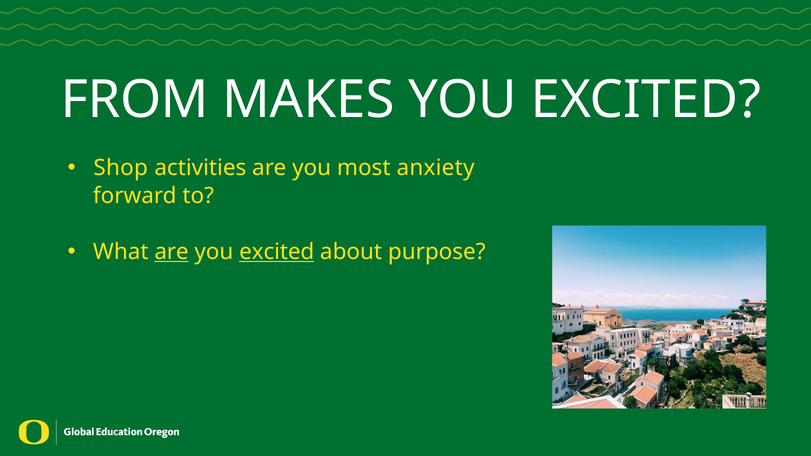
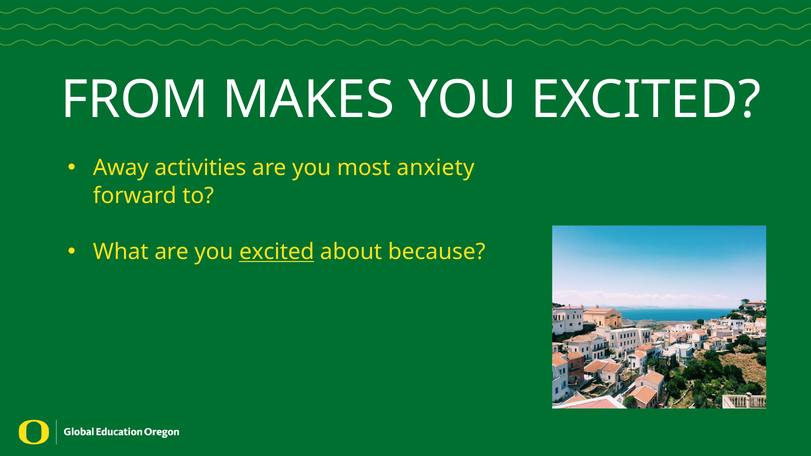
Shop: Shop -> Away (121, 168)
are underline: present -> none (172, 252)
purpose: purpose -> because (437, 252)
